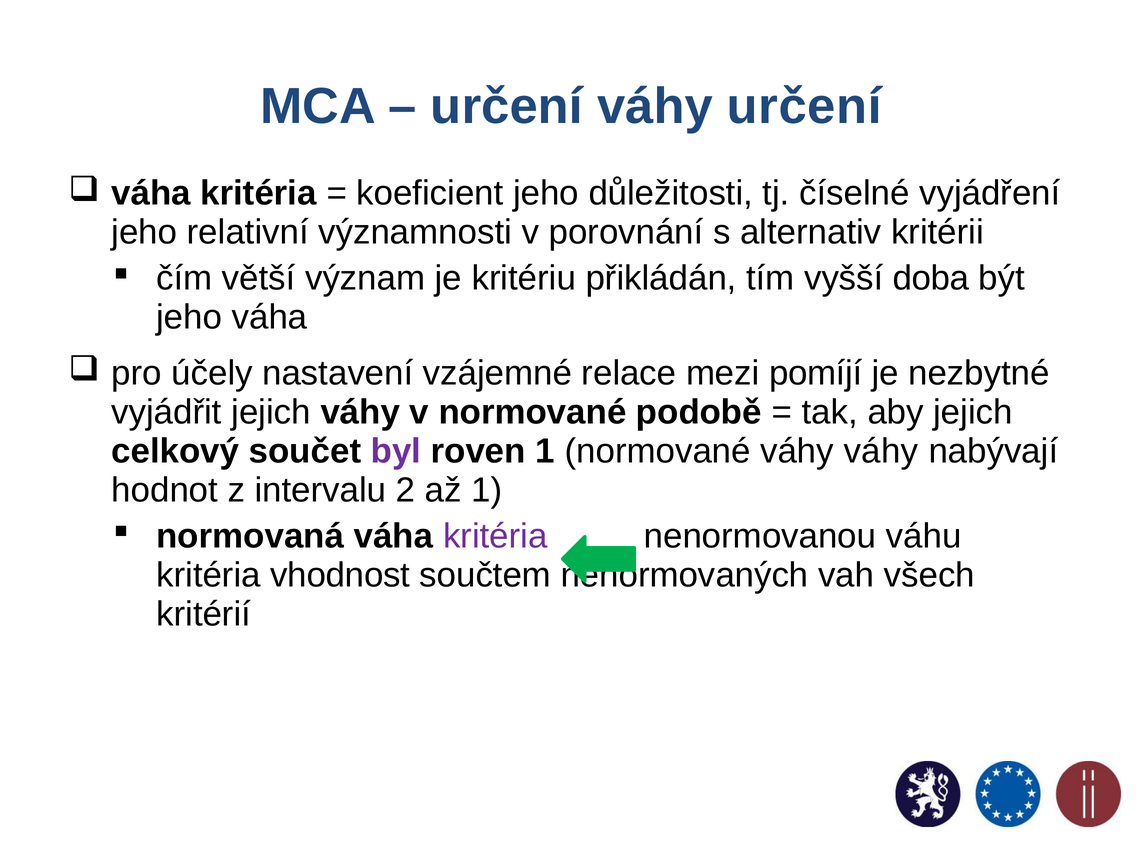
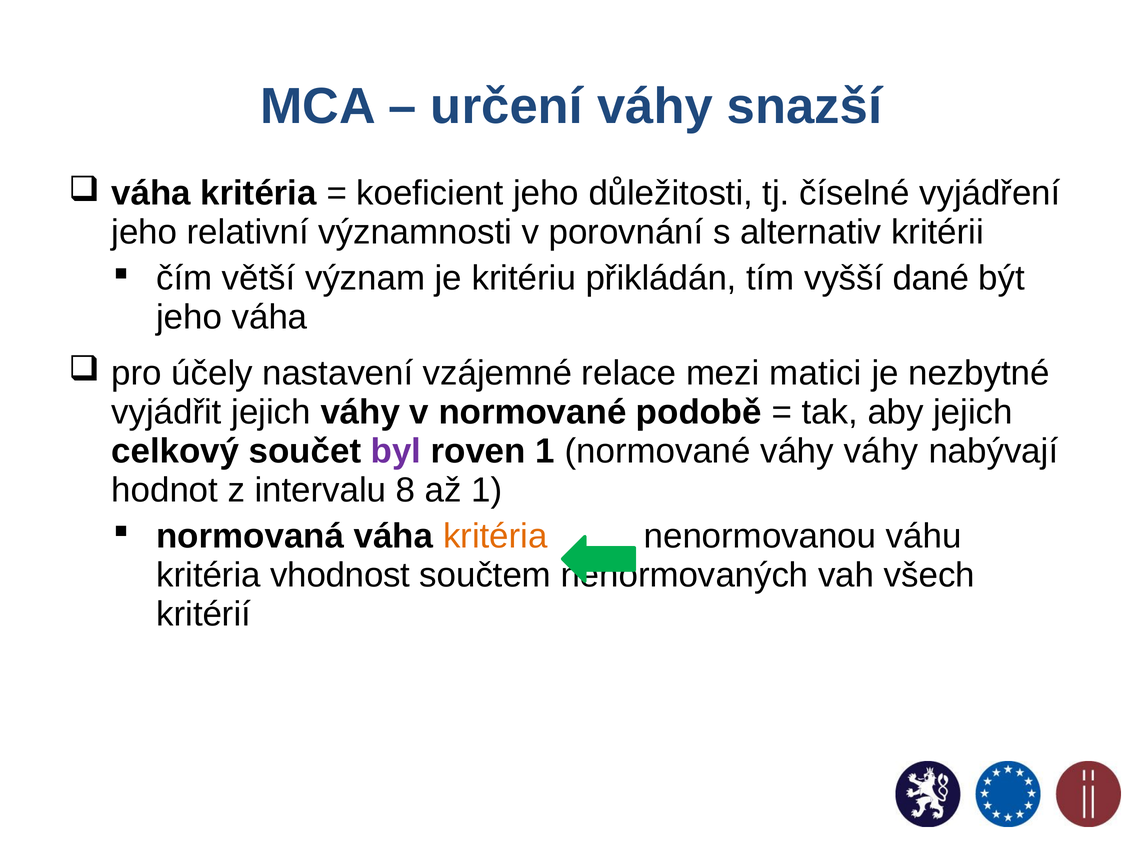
váhy určení: určení -> snazší (805, 107)
doba: doba -> dané (931, 279)
pomíjí: pomíjí -> matici (815, 373)
2: 2 -> 8 (406, 490)
kritéria colour: purple -> orange (495, 536)
